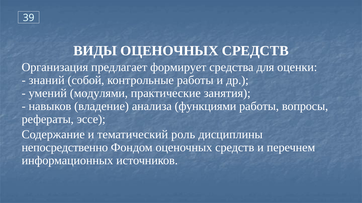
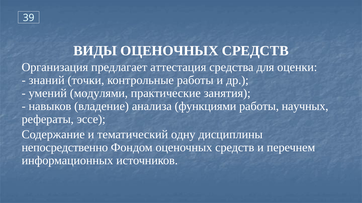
формирует: формирует -> аттестация (178, 67)
собой: собой -> точки (86, 80)
вопросы: вопросы -> научных (305, 106)
роль: роль -> одну (183, 135)
